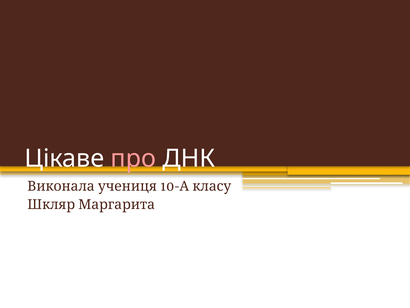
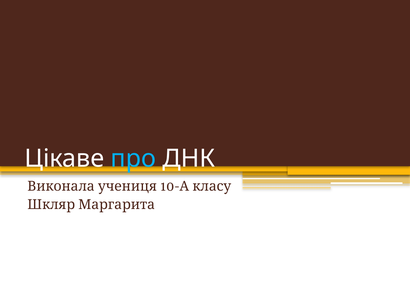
про colour: pink -> light blue (133, 158)
